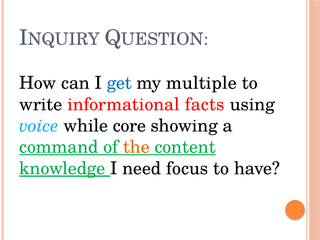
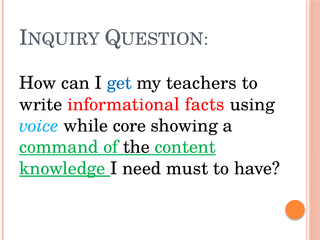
multiple: multiple -> teachers (201, 83)
the colour: orange -> black (136, 147)
focus: focus -> must (187, 168)
